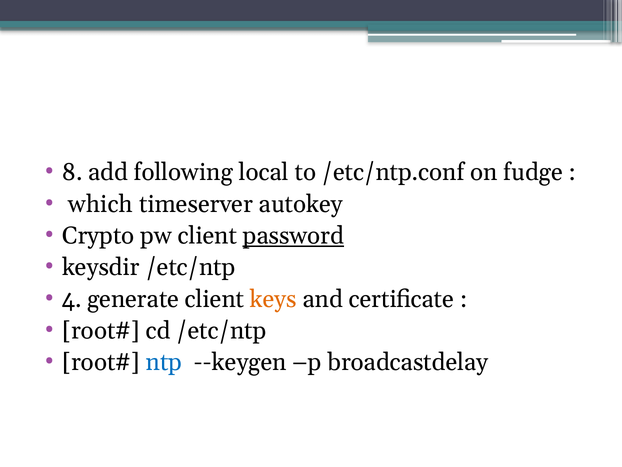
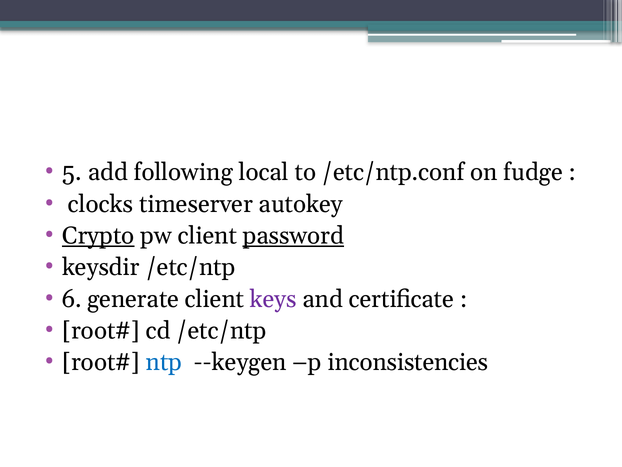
8: 8 -> 5 (72, 172)
which: which -> clocks (101, 204)
Crypto underline: none -> present (98, 236)
4: 4 -> 6 (72, 299)
keys colour: orange -> purple (273, 299)
broadcastdelay: broadcastdelay -> inconsistencies (408, 362)
